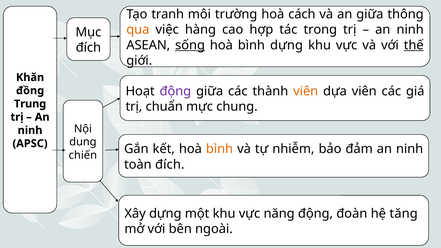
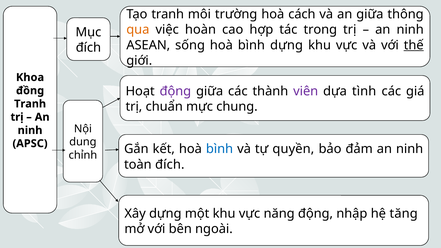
hàng: hàng -> hoàn (200, 30)
sống underline: present -> none (190, 45)
Khăn: Khăn -> Khoa (30, 77)
viên colour: orange -> purple (306, 91)
dựa viên: viên -> tình (364, 91)
Trung: Trung -> Tranh (30, 104)
chiến: chiến -> chỉnh (83, 155)
bình colour: orange -> blue (220, 149)
nhiễm: nhiễm -> quyền (293, 149)
đoàn: đoàn -> nhập (352, 214)
